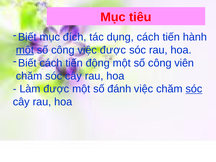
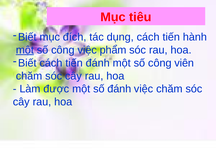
việc được: được -> phẩm (113, 50)
tiến động: động -> đánh (98, 63)
sóc underline: present -> none (194, 89)
